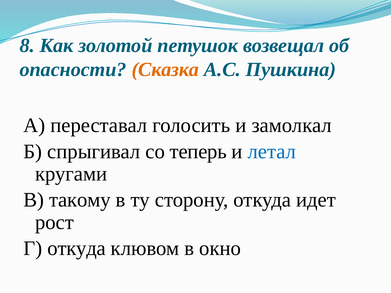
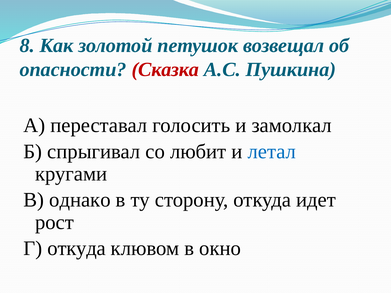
Сказка colour: orange -> red (165, 70)
теперь: теперь -> любит (198, 152)
такому: такому -> однако (80, 200)
